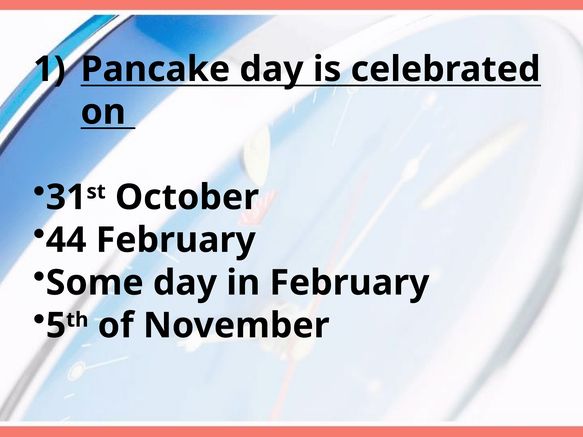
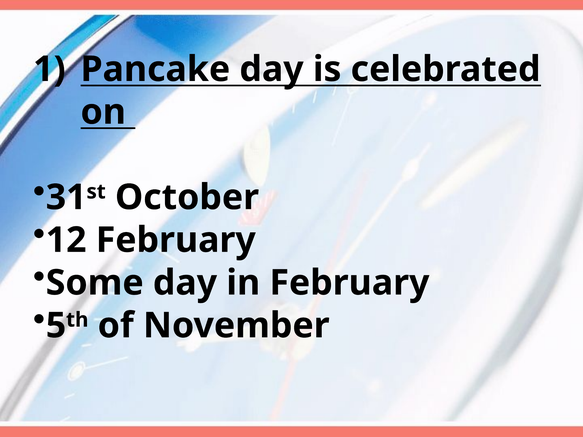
44: 44 -> 12 (66, 240)
